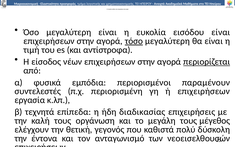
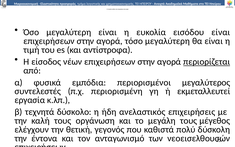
τόσο underline: present -> none (134, 41)
παραµένουν: παραµένουν -> µεγαλύτερος (206, 82)
ή επιχειρήσεων: επιχειρήσεων -> εκµεταλλευτεί (204, 91)
επίπεδα: επίπεδα -> δύσκολο (74, 112)
διαδικασίας: διαδικασίας -> ανελαστικός (142, 112)
